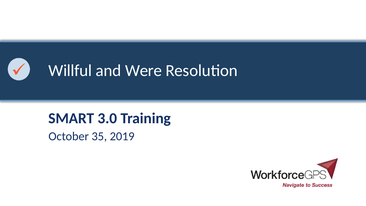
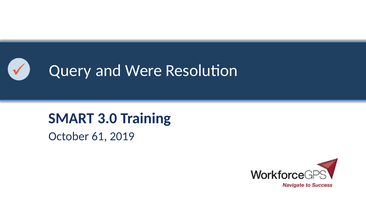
Willful: Willful -> Query (70, 71)
35: 35 -> 61 (99, 136)
